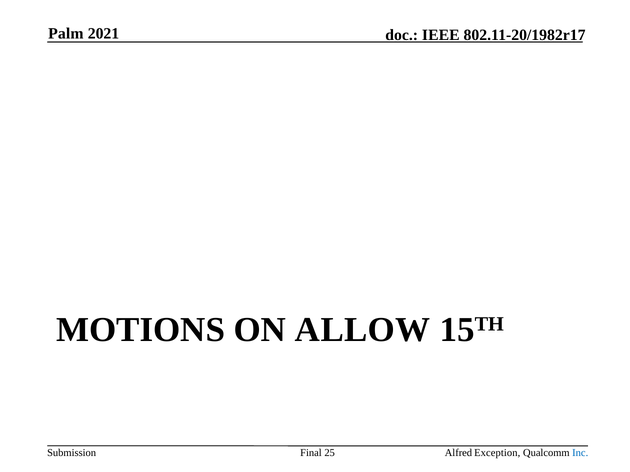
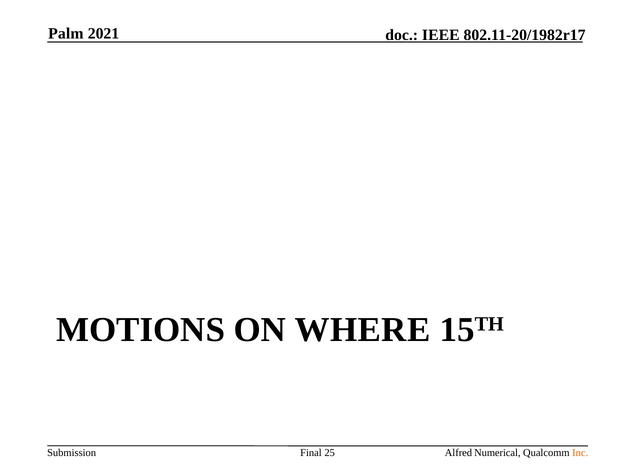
ALLOW: ALLOW -> WHERE (363, 330)
Exception: Exception -> Numerical (497, 453)
Inc colour: blue -> orange (580, 453)
